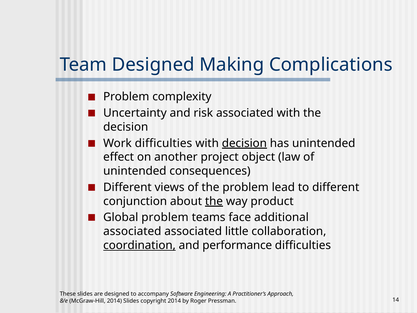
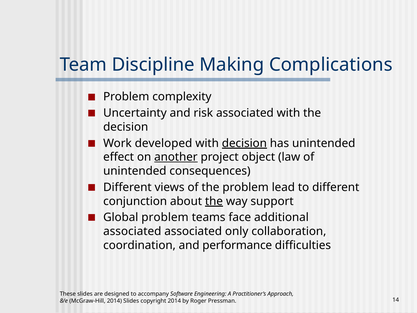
Team Designed: Designed -> Discipline (153, 65)
Work difficulties: difficulties -> developed (164, 143)
another underline: none -> present (176, 157)
product: product -> support (272, 201)
little: little -> only (237, 231)
coordination underline: present -> none (139, 245)
